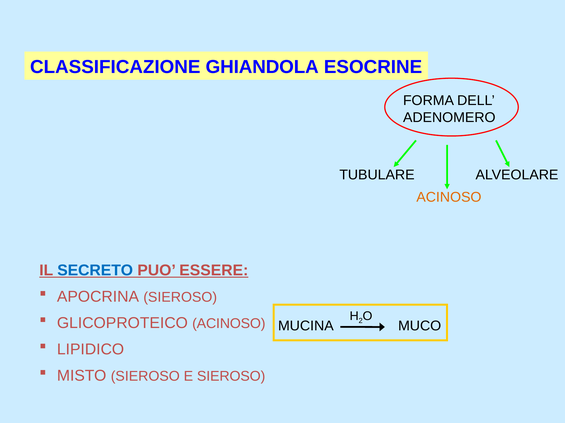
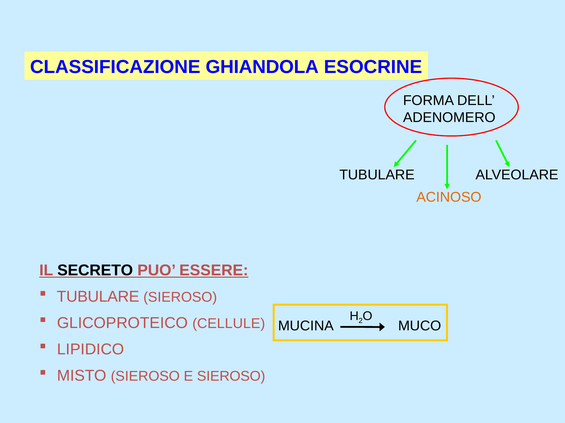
SECRETO colour: blue -> black (95, 271)
APOCRINA: APOCRINA -> TUBULARE (98, 297)
GLICOPROTEICO ACINOSO: ACINOSO -> CELLULE (229, 324)
